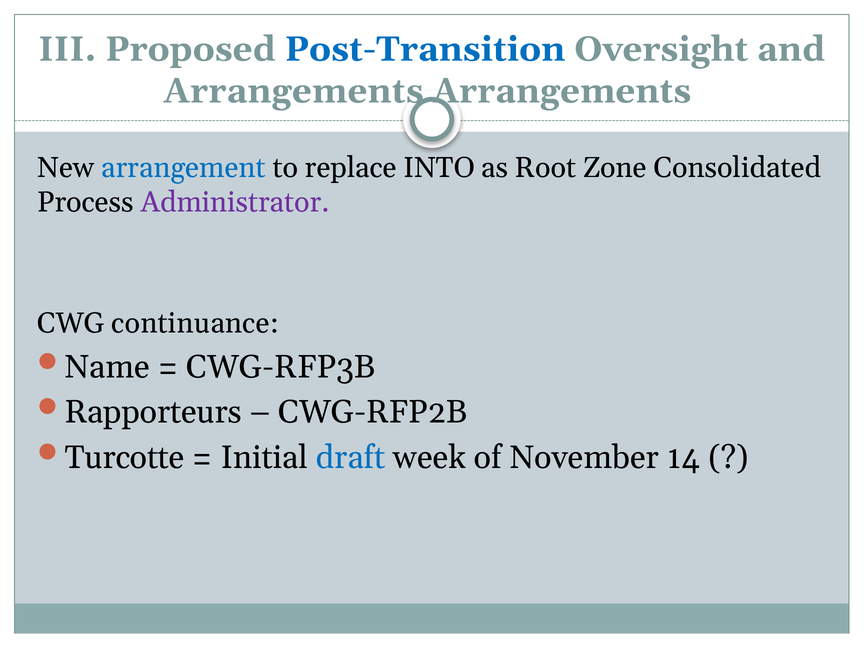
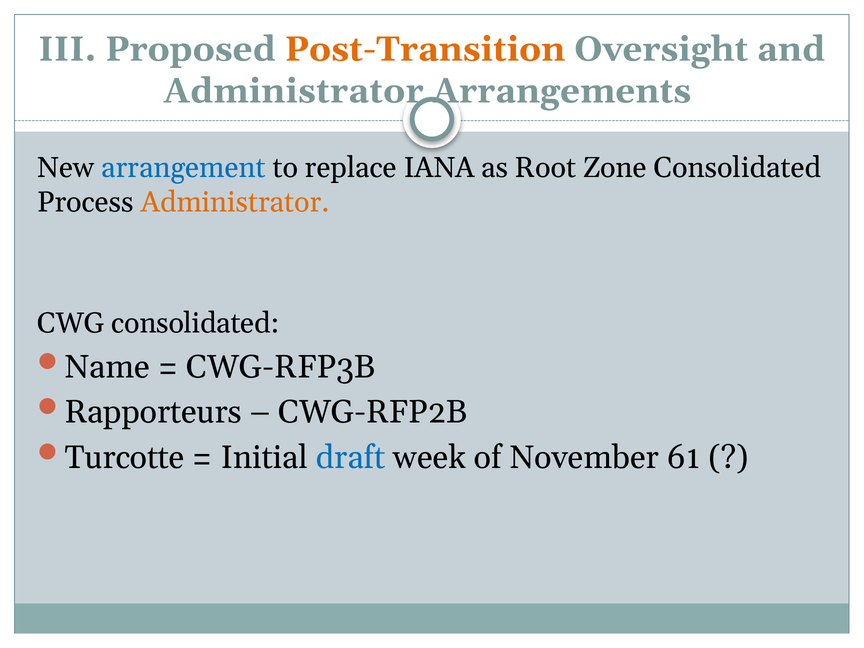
Post-Transition colour: blue -> orange (425, 49)
Arrangements: Arrangements -> Administrator (294, 91)
INTO: INTO -> IANA (439, 168)
Administrator colour: purple -> orange (235, 202)
CWG continuance: continuance -> consolidated (195, 323)
14: 14 -> 61 (684, 458)
